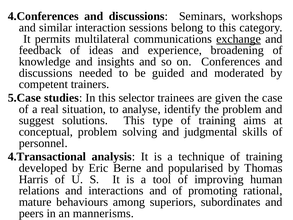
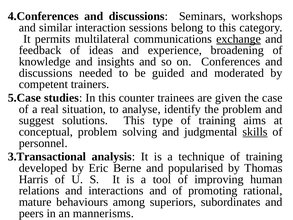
selector: selector -> counter (137, 98)
skills underline: none -> present (255, 132)
4.Transactional: 4.Transactional -> 3.Transactional (47, 156)
